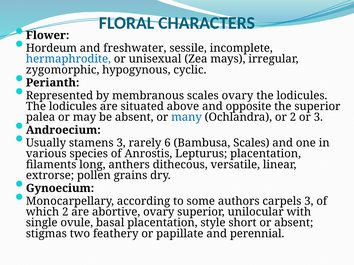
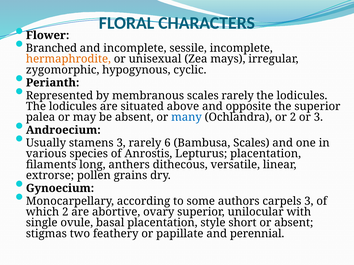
Hordeum: Hordeum -> Branched (51, 48)
and freshwater: freshwater -> incomplete (135, 48)
hermaphrodite colour: blue -> orange (68, 59)
scales ovary: ovary -> rarely (238, 96)
